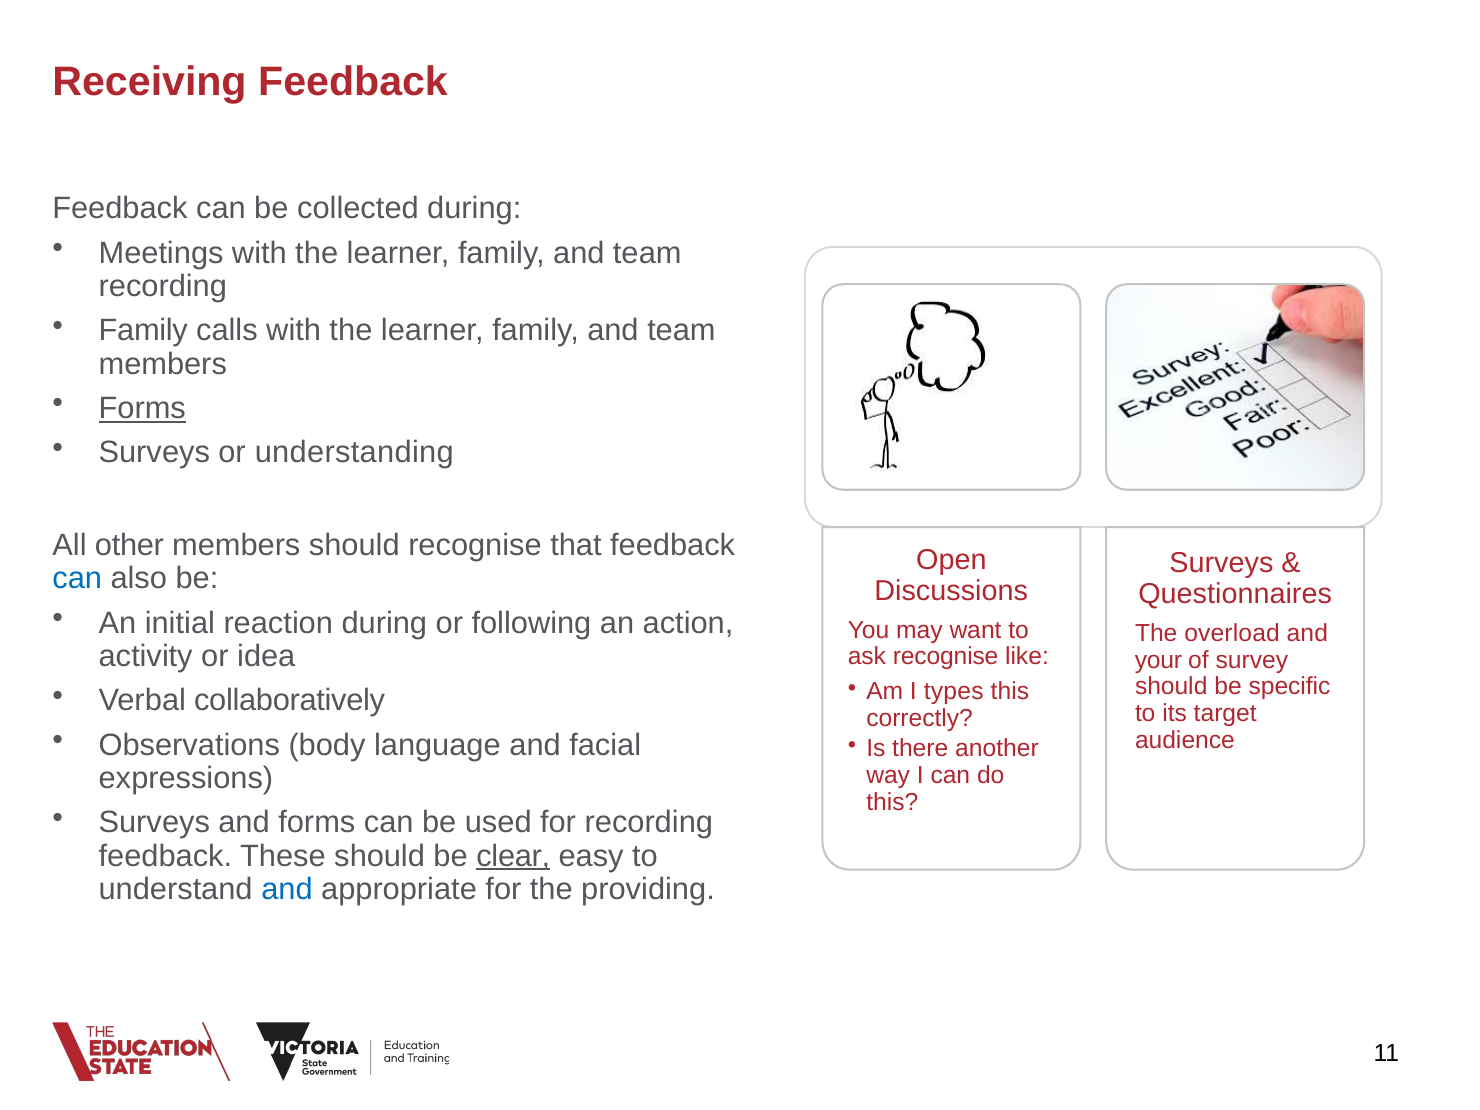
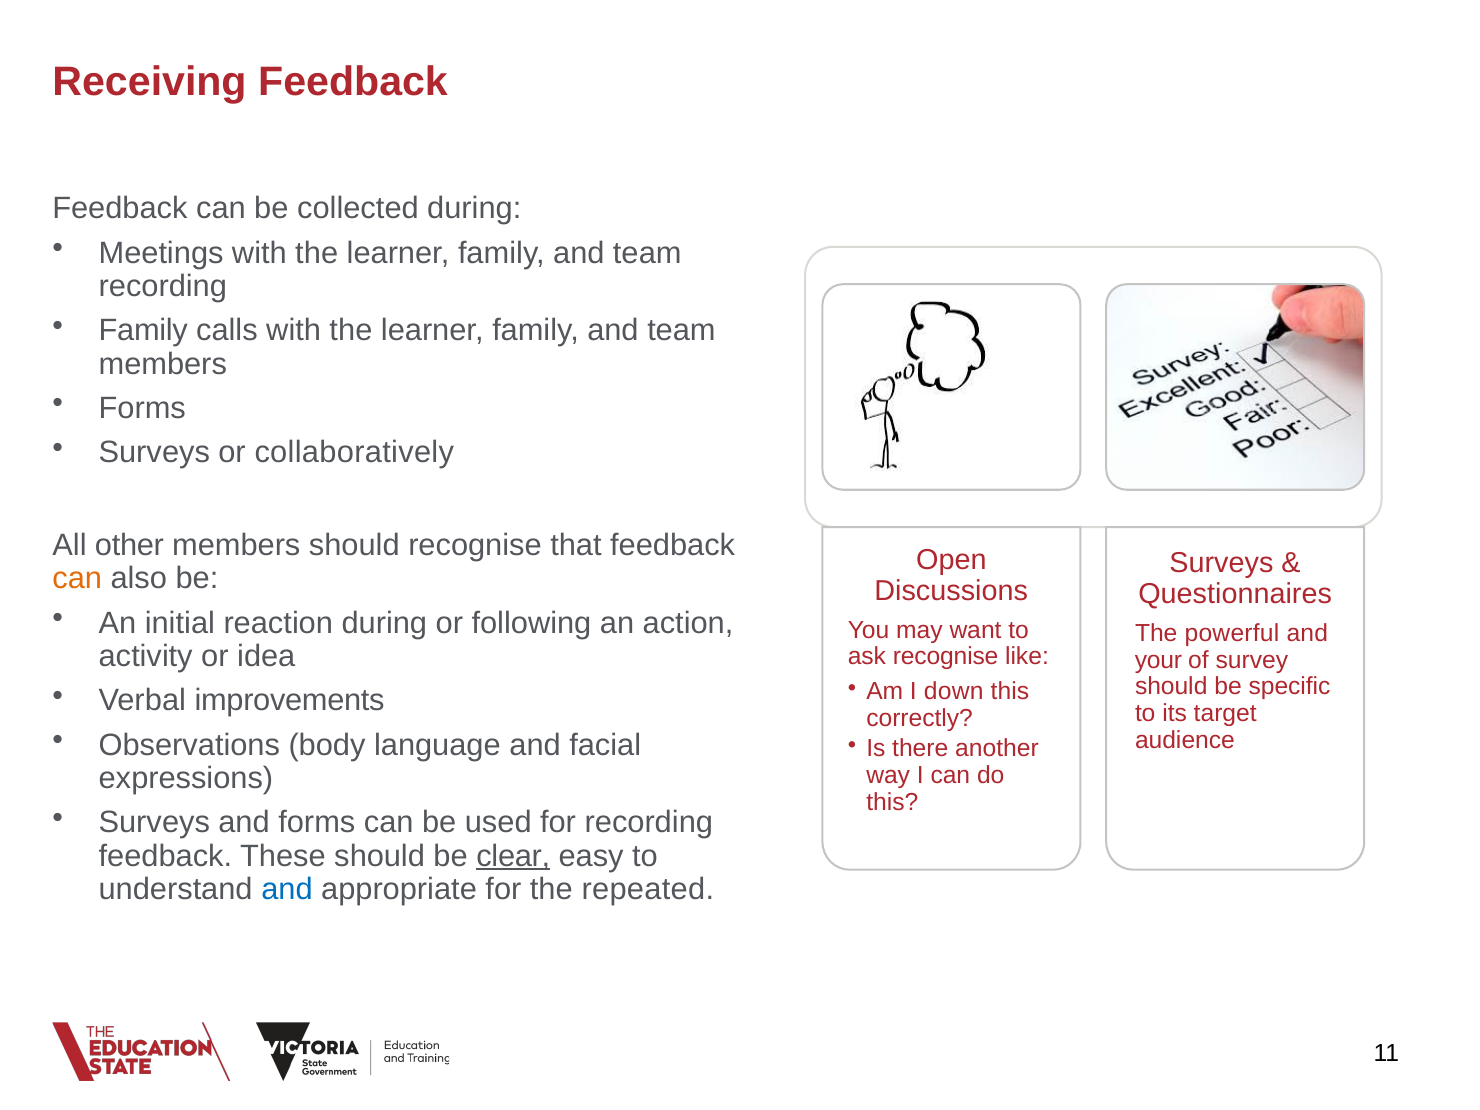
Forms underline: present -> none (142, 408)
understanding: understanding -> collaboratively (354, 453)
can colour: blue -> orange (77, 579)
overload: overload -> powerful (1232, 633)
types: types -> down (954, 692)
collaboratively: collaboratively -> improvements (290, 701)
providing: providing -> repeated (648, 889)
